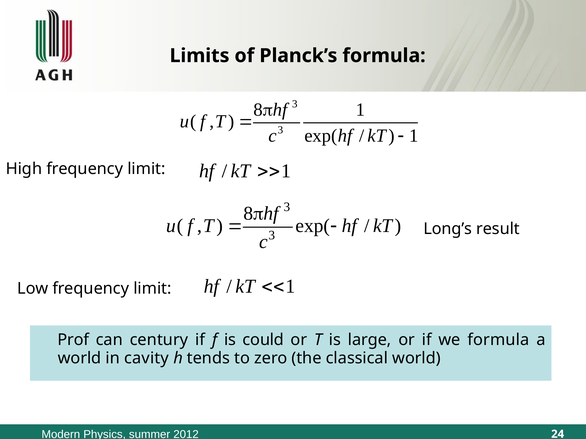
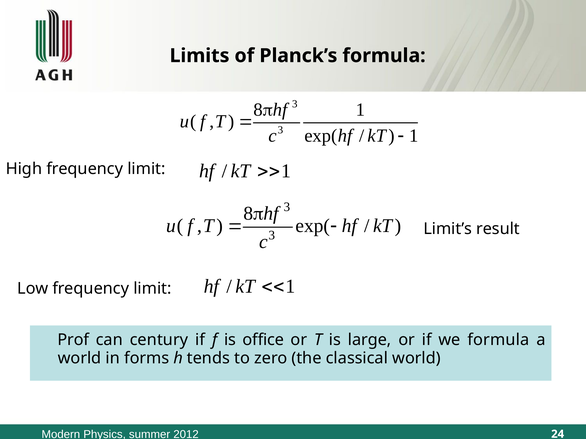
Long’s: Long’s -> Limit’s (448, 229)
could: could -> office (263, 340)
cavity: cavity -> forms (147, 359)
